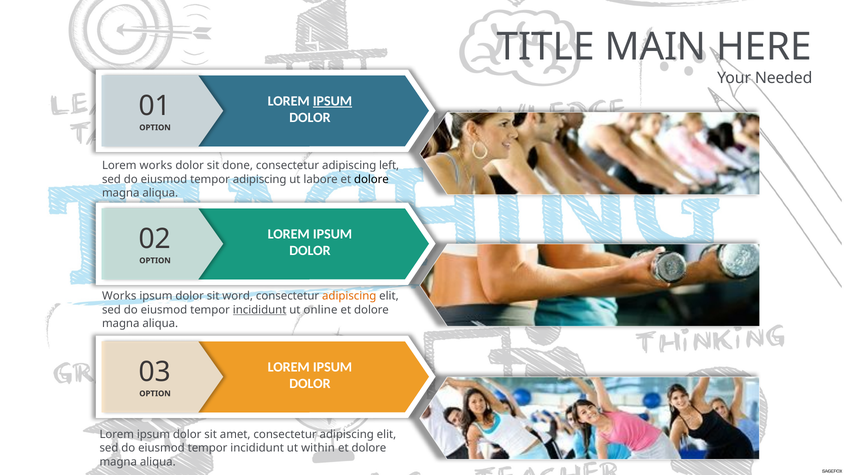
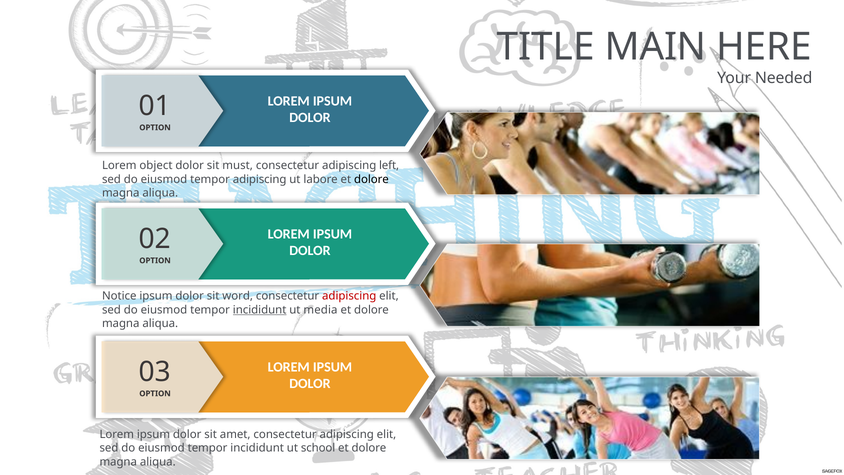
IPSUM underline: present -> none (333, 101)
Lorem works: works -> object (156, 165)
done: done -> must (238, 165)
Works: Works -> Notice (119, 296)
adipiscing colour: orange -> red (349, 296)
online: online -> media (320, 310)
within: within -> school (318, 448)
